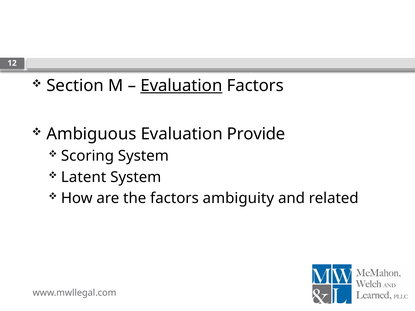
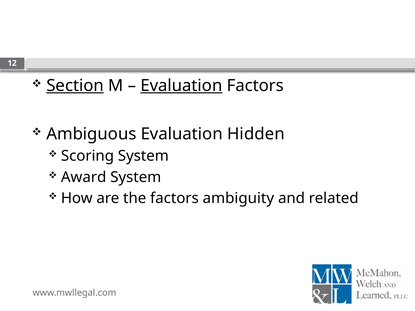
Section underline: none -> present (75, 86)
Provide: Provide -> Hidden (256, 134)
Latent: Latent -> Award (84, 177)
